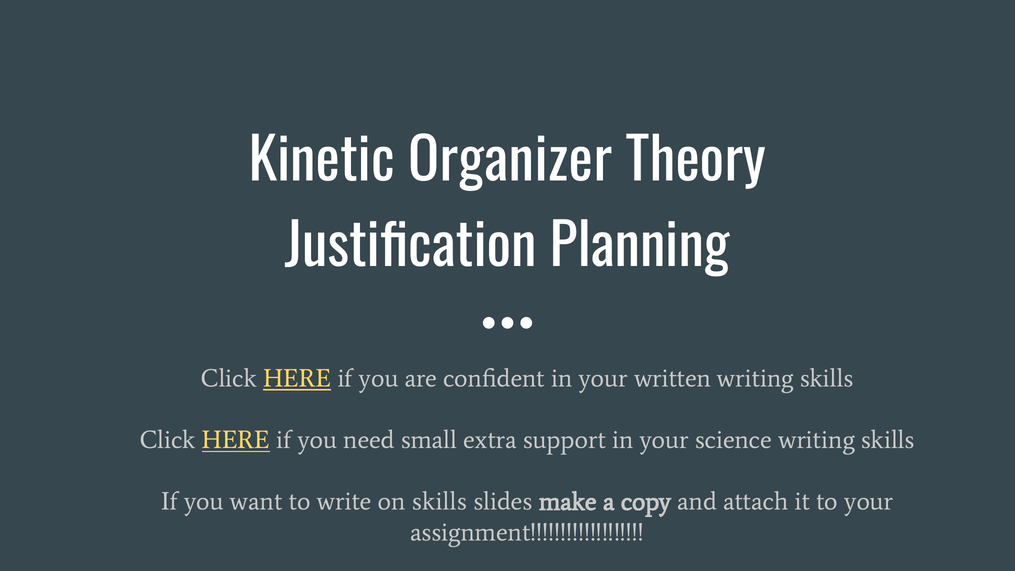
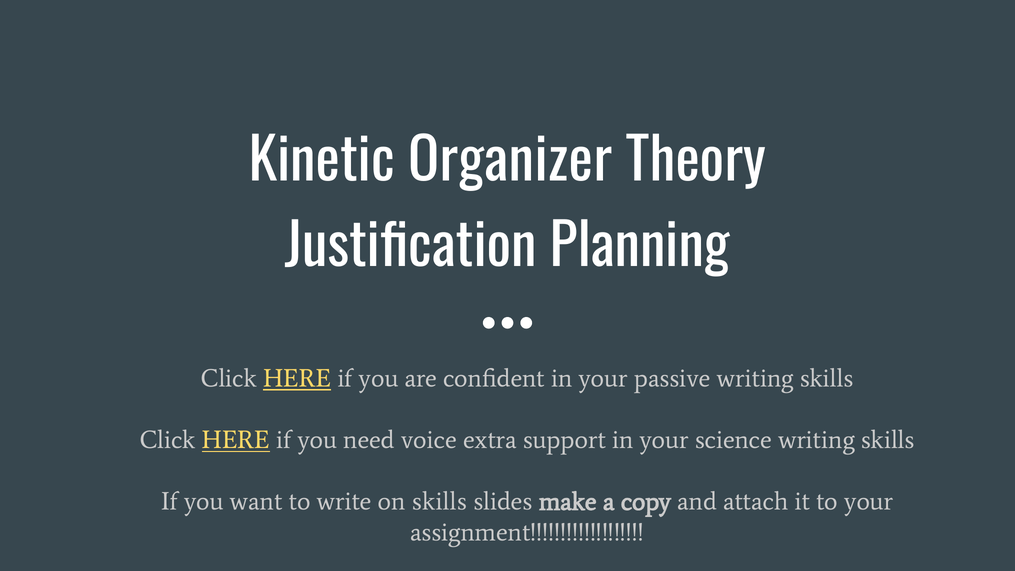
written: written -> passive (672, 378)
small: small -> voice (429, 440)
